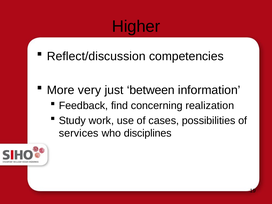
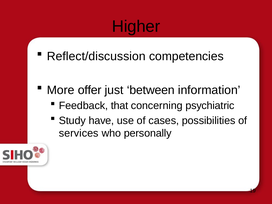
very: very -> offer (90, 90)
find: find -> that (120, 106)
realization: realization -> psychiatric (210, 106)
work: work -> have (101, 121)
disciplines: disciplines -> personally (148, 133)
